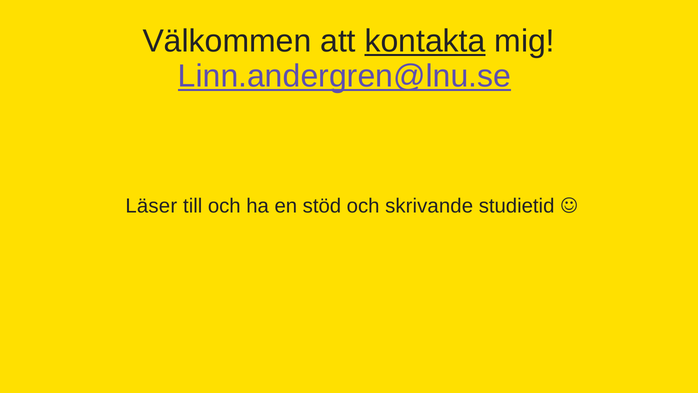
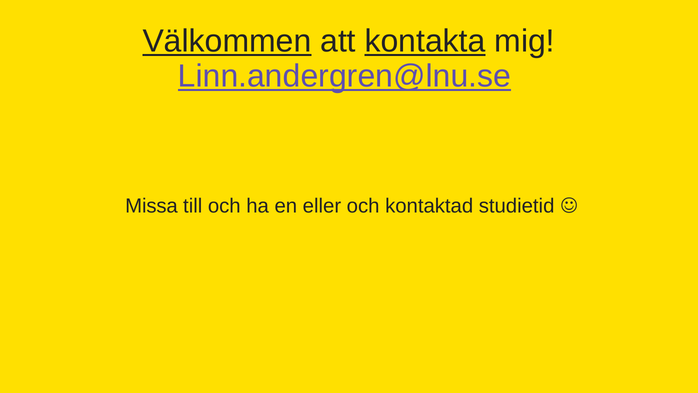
Välkommen underline: none -> present (227, 41)
Läser: Läser -> Missa (151, 206)
stöd: stöd -> eller (322, 206)
skrivande: skrivande -> kontaktad (429, 206)
